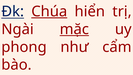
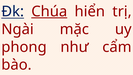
mặc underline: present -> none (74, 29)
